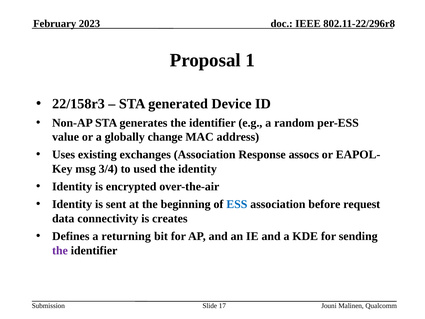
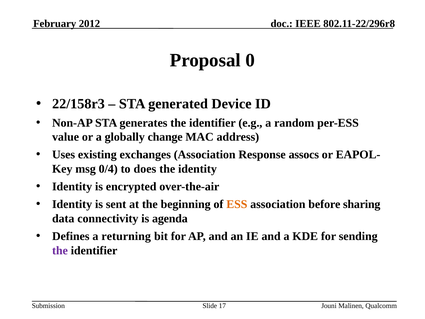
2023: 2023 -> 2012 (89, 24)
1: 1 -> 0 (250, 60)
3/4: 3/4 -> 0/4 (108, 169)
used: used -> does (145, 169)
ESS colour: blue -> orange (237, 204)
request: request -> sharing (362, 204)
creates: creates -> agenda (170, 218)
